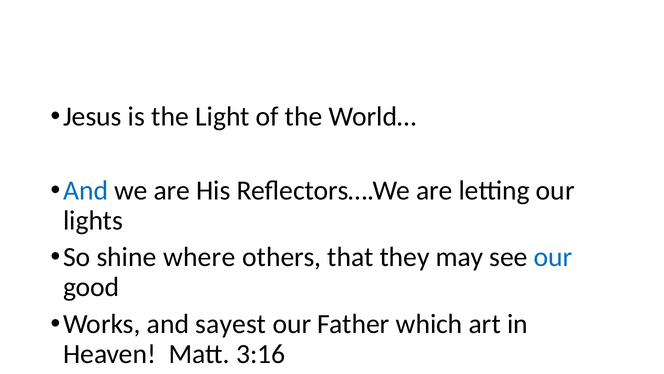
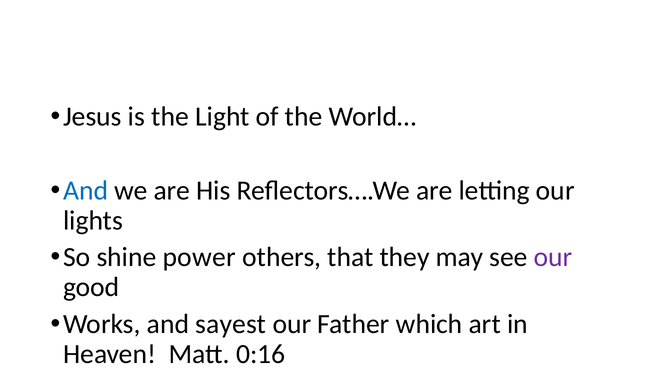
where: where -> power (199, 257)
our colour: blue -> purple (553, 257)
3:16: 3:16 -> 0:16 (261, 354)
